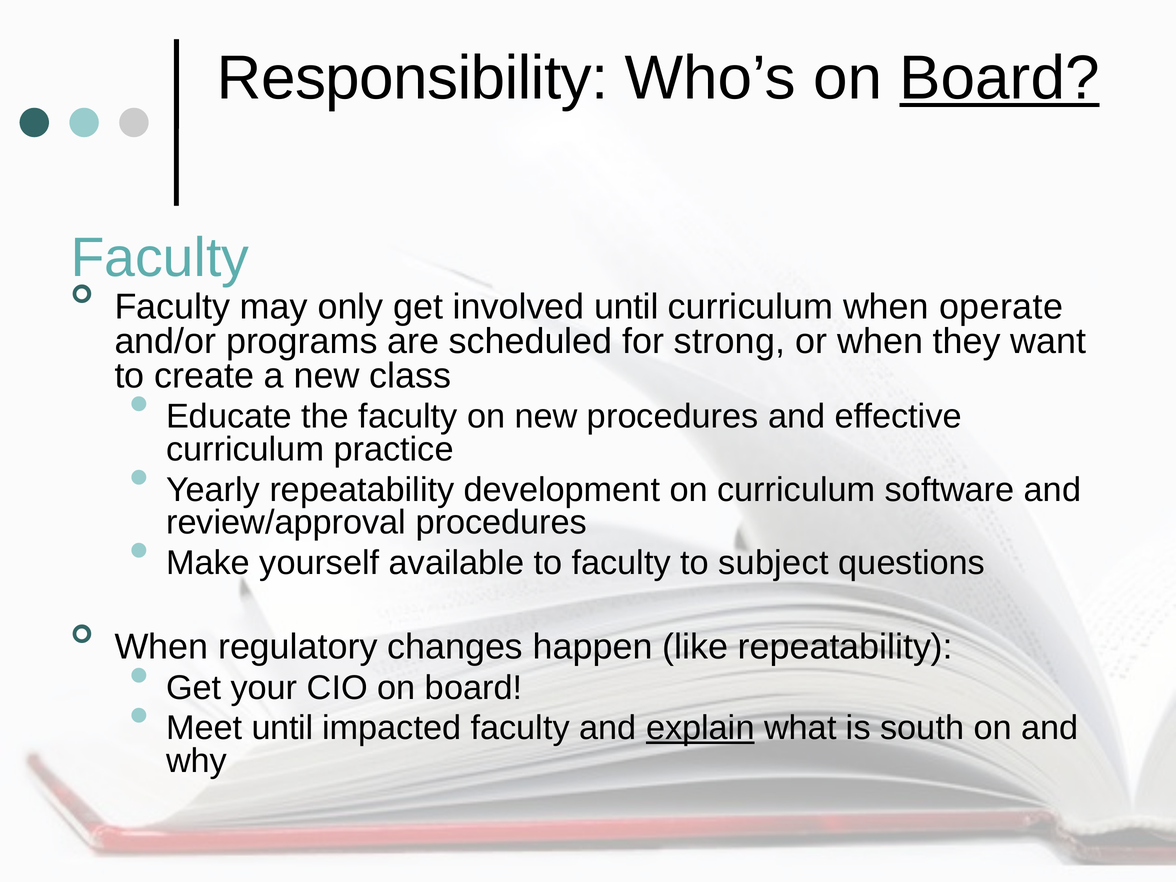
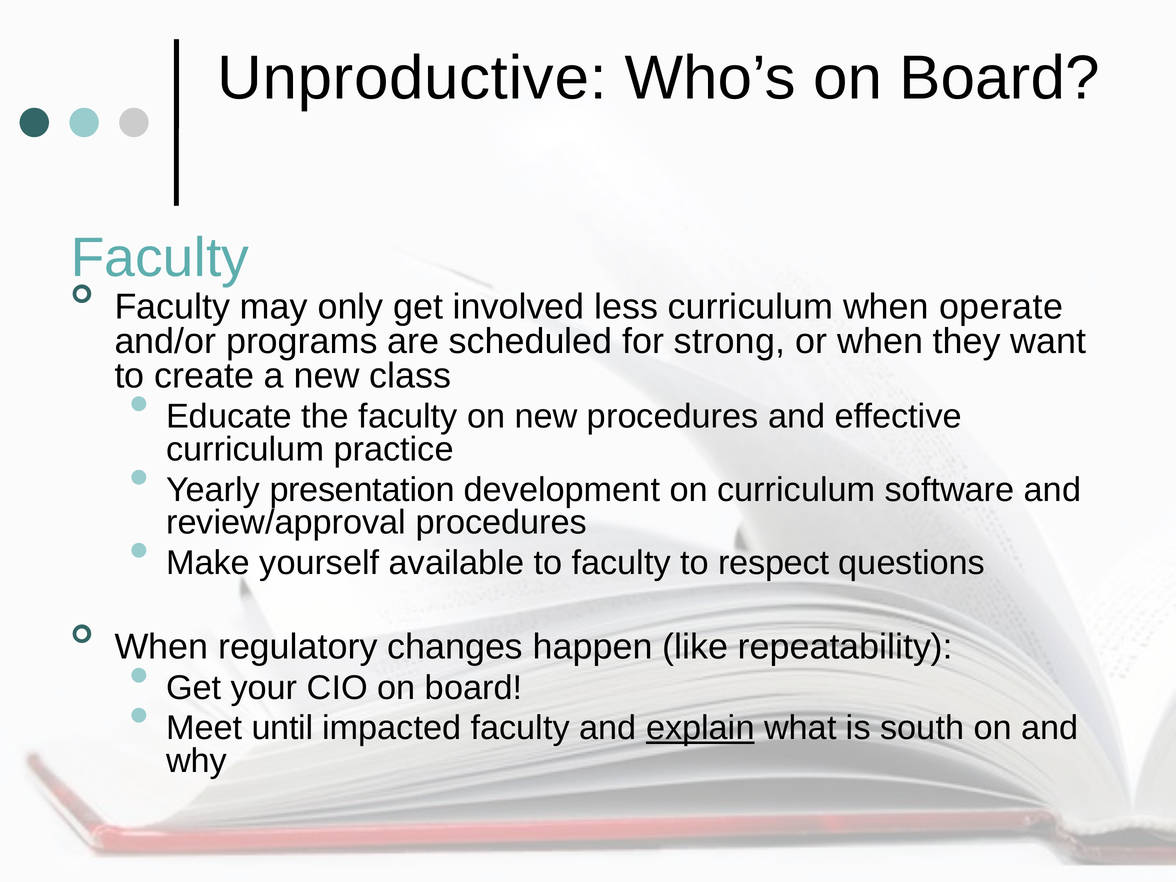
Responsibility: Responsibility -> Unproductive (412, 78)
Board underline: present -> none (1000, 78)
involved until: until -> less (626, 307)
Yearly repeatability: repeatability -> presentation (362, 490)
subject: subject -> respect (774, 563)
